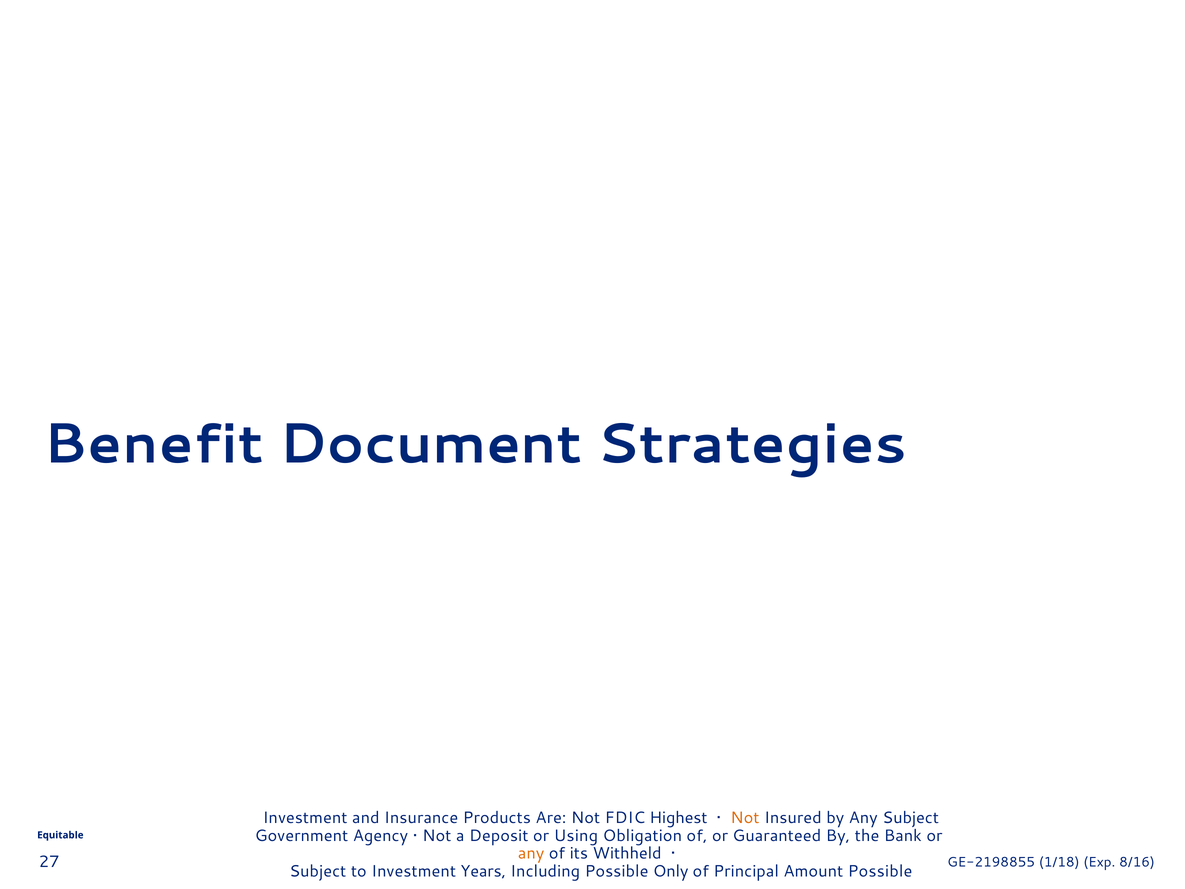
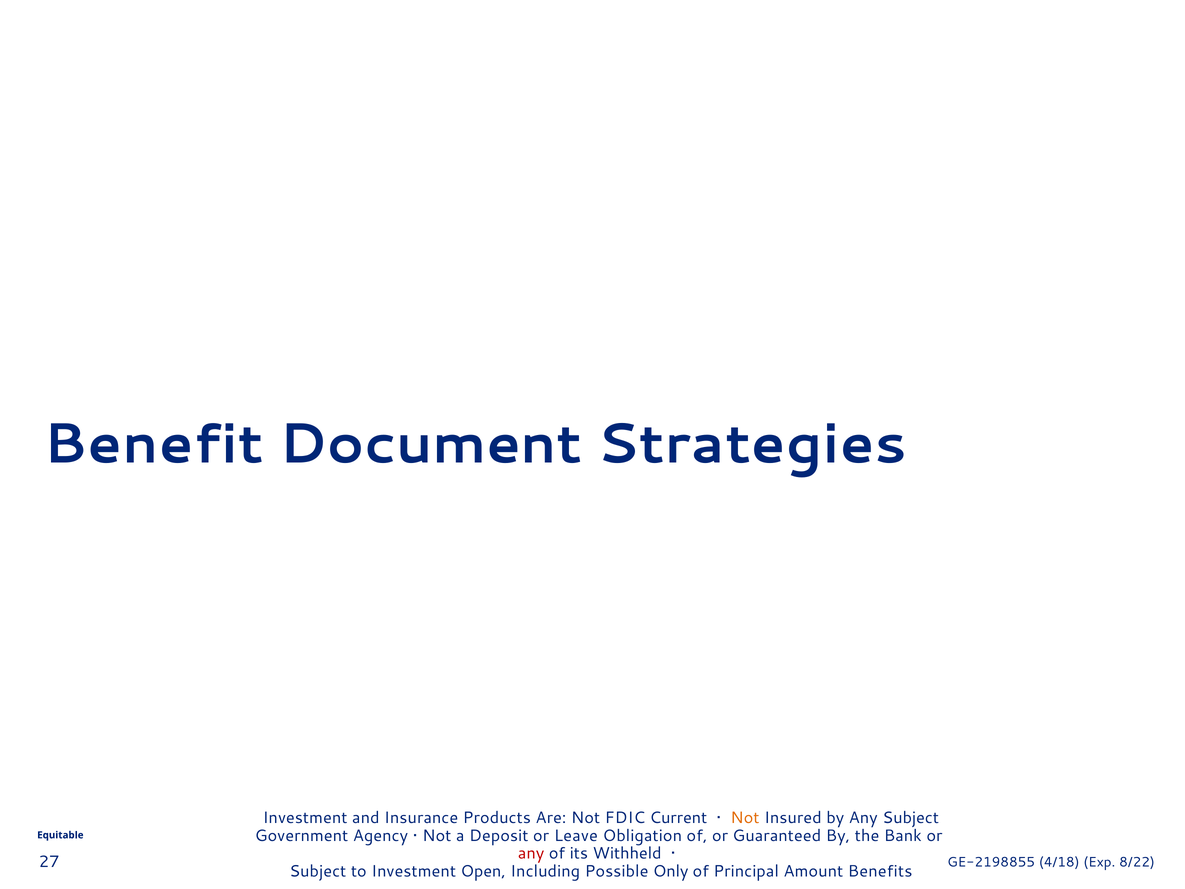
Highest: Highest -> Current (678, 818)
Using: Using -> Leave (576, 835)
any colour: orange -> red (531, 853)
1/18: 1/18 -> 4/18 (1059, 862)
8/16: 8/16 -> 8/22 (1137, 862)
Years: Years -> Open (483, 871)
Amount Possible: Possible -> Benefits (880, 871)
